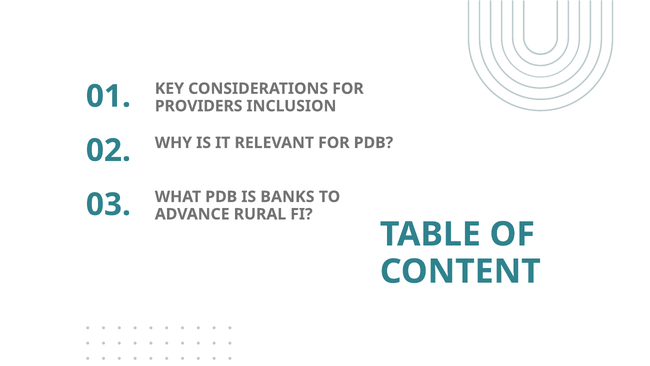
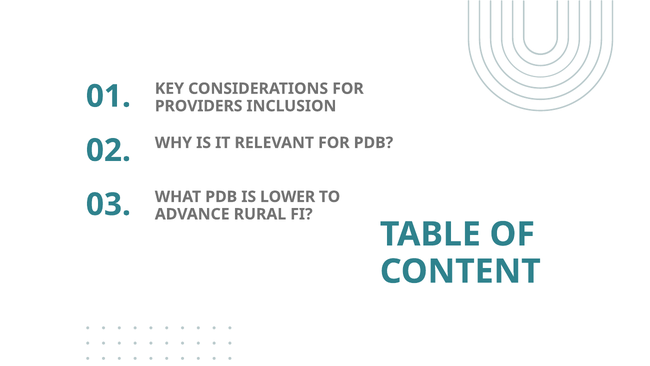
BANKS: BANKS -> LOWER (288, 197)
